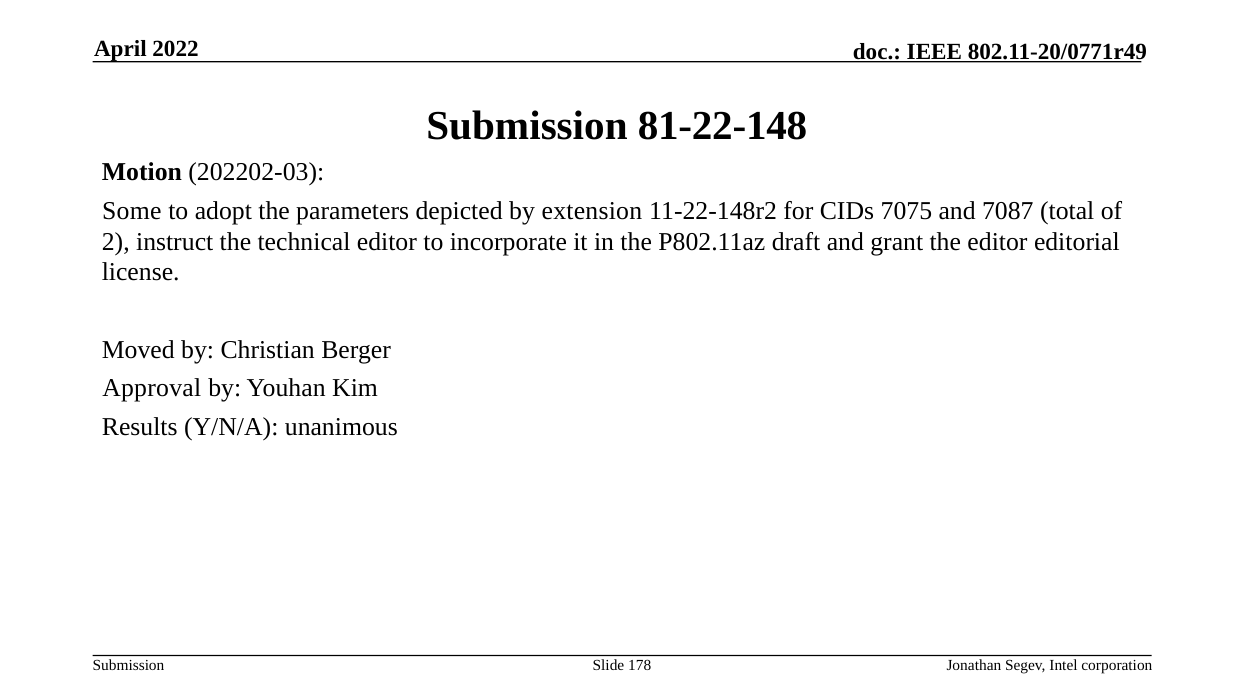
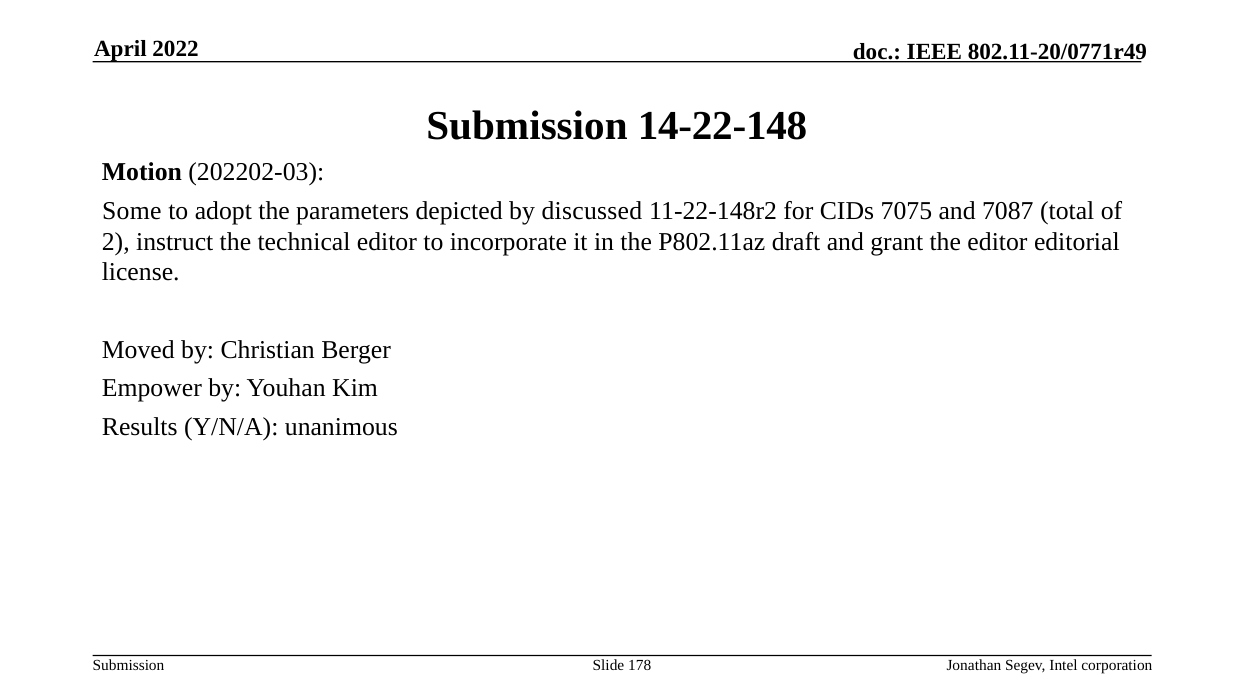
81-22-148: 81-22-148 -> 14-22-148 (723, 126)
extension: extension -> discussed (592, 211)
Approval: Approval -> Empower (152, 388)
